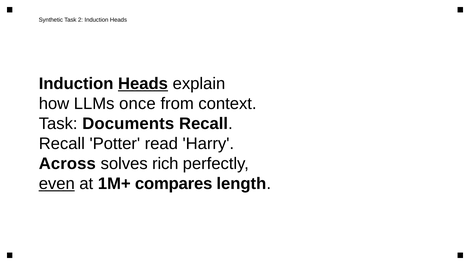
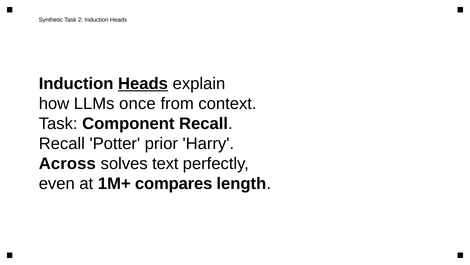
Documents: Documents -> Component (128, 123)
read: read -> prior (161, 143)
rich: rich -> text (165, 163)
even underline: present -> none (57, 183)
